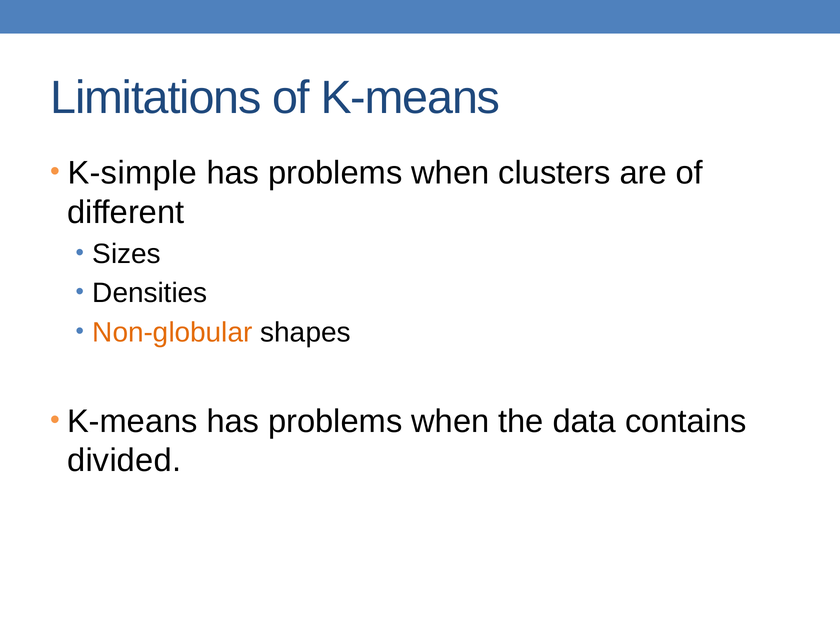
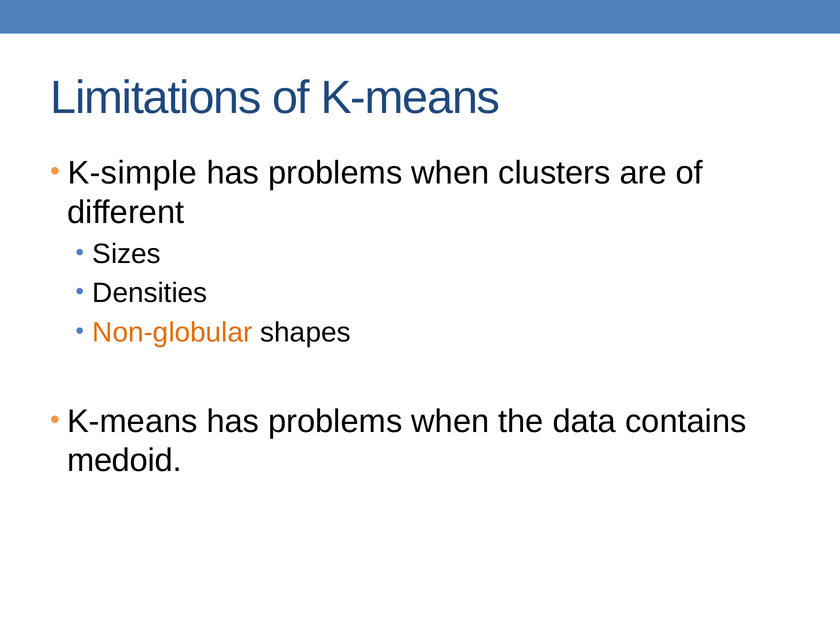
divided: divided -> medoid (124, 461)
